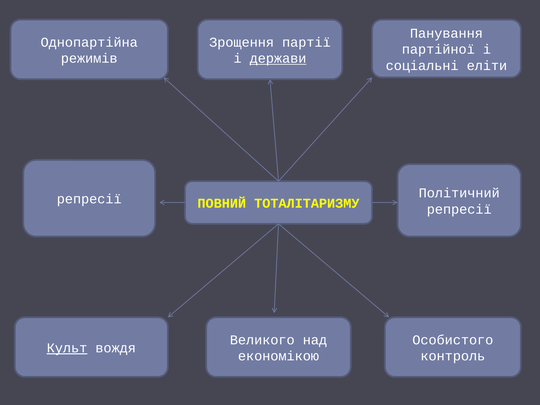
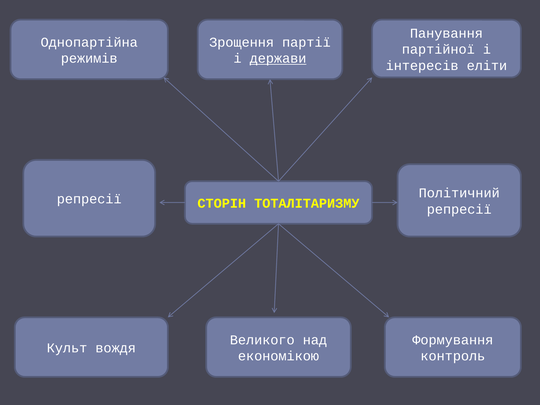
соціальні: соціальні -> інтересів (422, 66)
ПОВНИЙ: ПОВНИЙ -> СТОРІН (222, 203)
Особистого: Особистого -> Формування (453, 340)
Культ underline: present -> none (67, 348)
